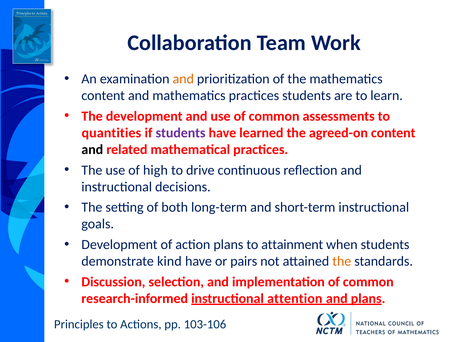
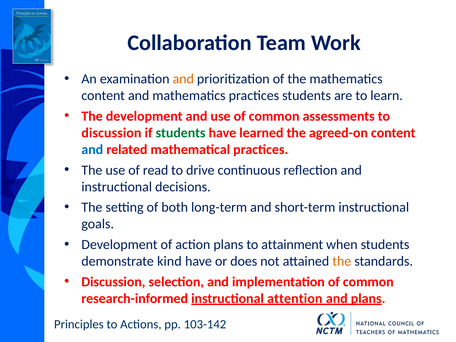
quantities: quantities -> discussion (111, 133)
students colour: purple -> green (181, 133)
and colour: black -> blue (92, 150)
high: high -> read (156, 170)
pairs: pairs -> does (244, 261)
103-106: 103-106 -> 103-142 (205, 324)
